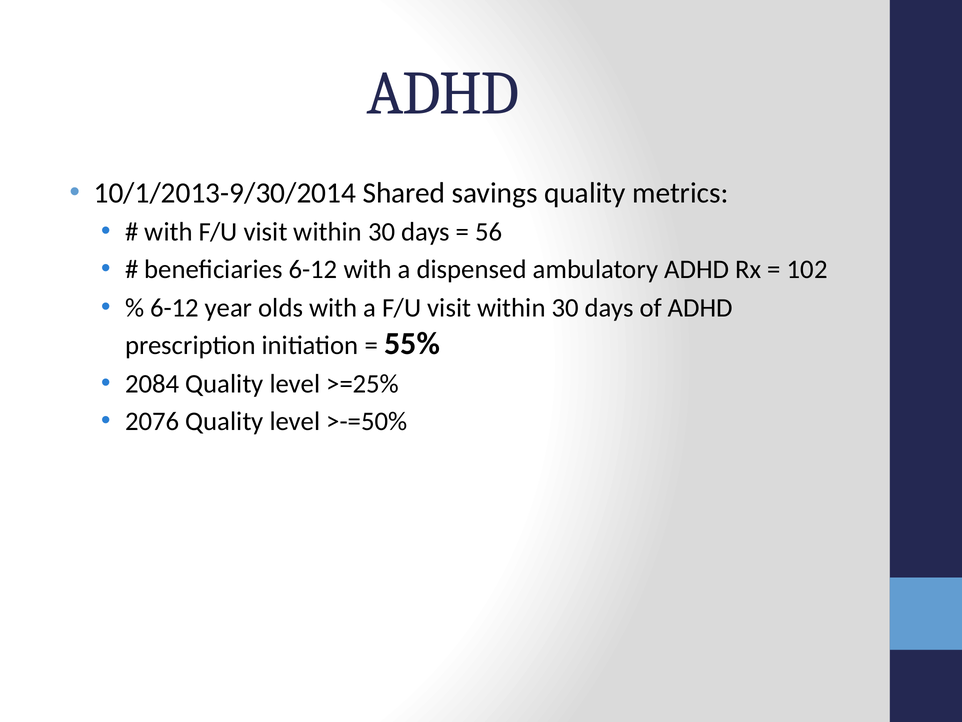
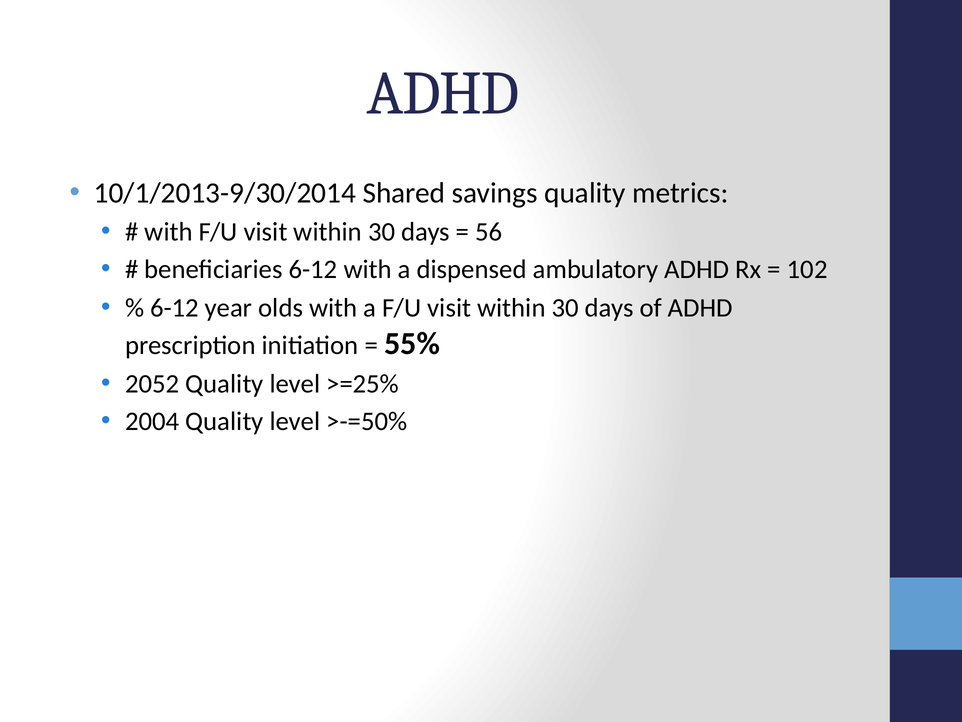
2084: 2084 -> 2052 (152, 383)
2076: 2076 -> 2004 (152, 421)
